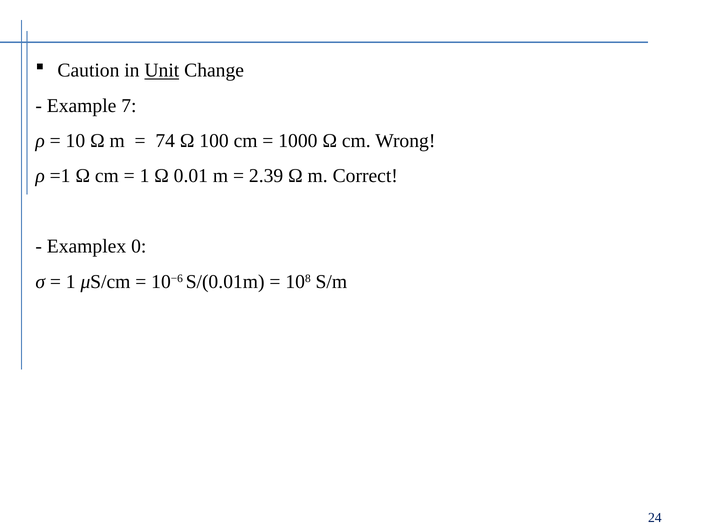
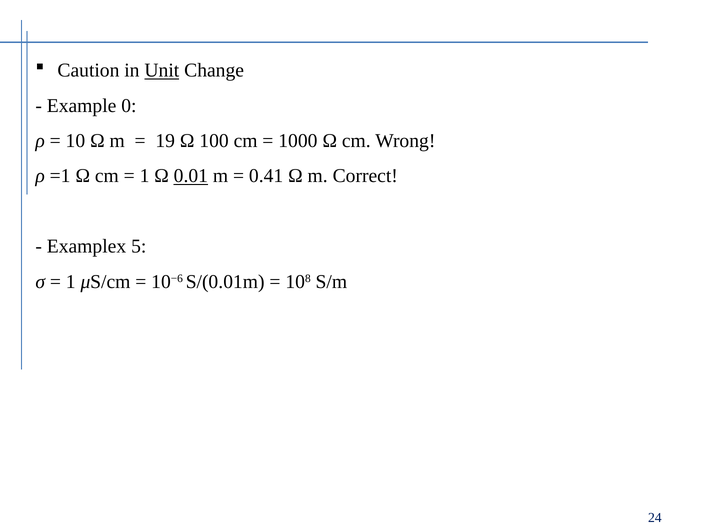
7: 7 -> 0 (129, 106)
74: 74 -> 19 (165, 141)
0.01 underline: none -> present (191, 176)
2.39: 2.39 -> 0.41 (266, 176)
0: 0 -> 5 (139, 246)
